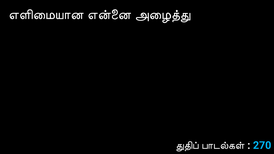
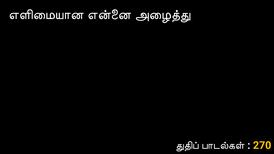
270 colour: light blue -> yellow (262, 146)
